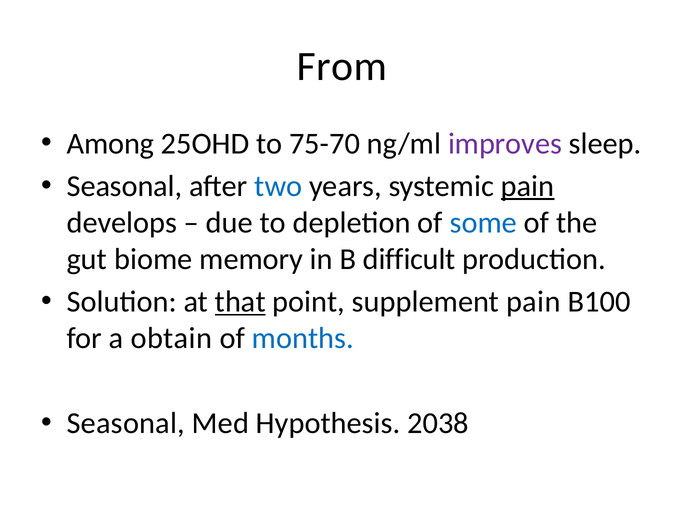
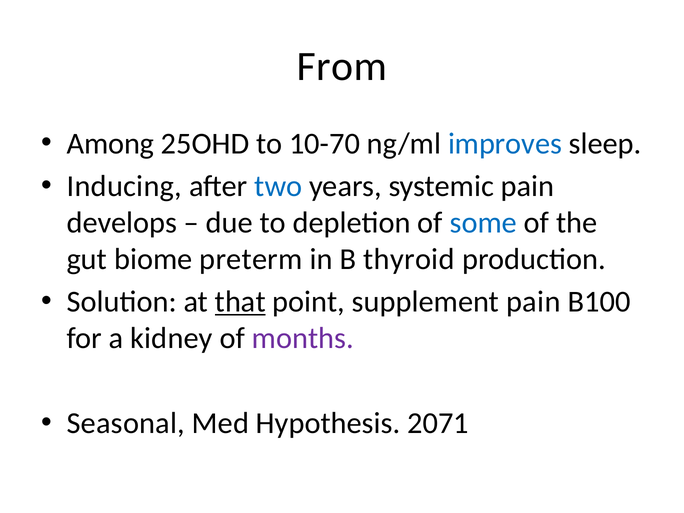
75-70: 75-70 -> 10-70 (324, 143)
improves colour: purple -> blue (505, 143)
Seasonal: Seasonal -> Inducing (124, 186)
pain underline: present -> none (528, 186)
memory: memory -> preterm (251, 259)
difficult: difficult -> thyroid (409, 259)
obtain: obtain -> kidney (171, 338)
months colour: blue -> purple (303, 338)
2038: 2038 -> 2071 (438, 423)
